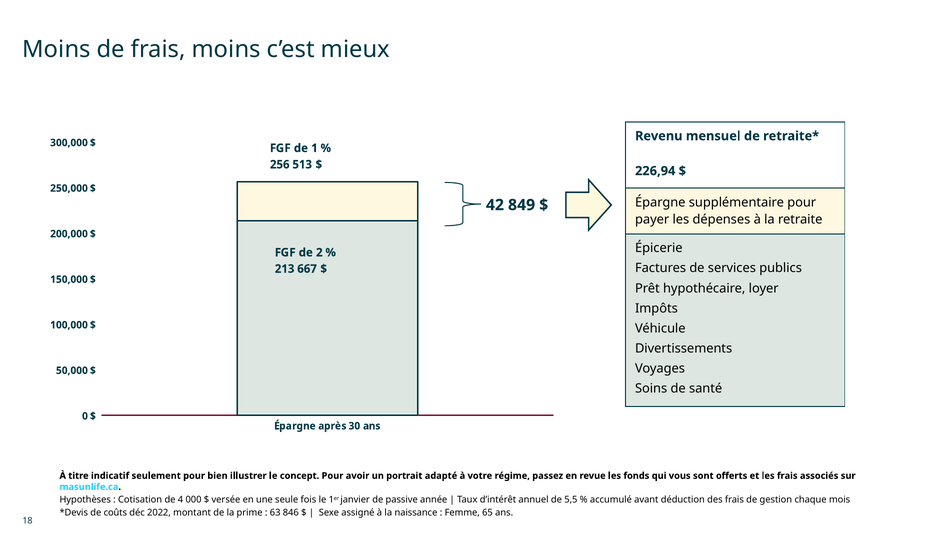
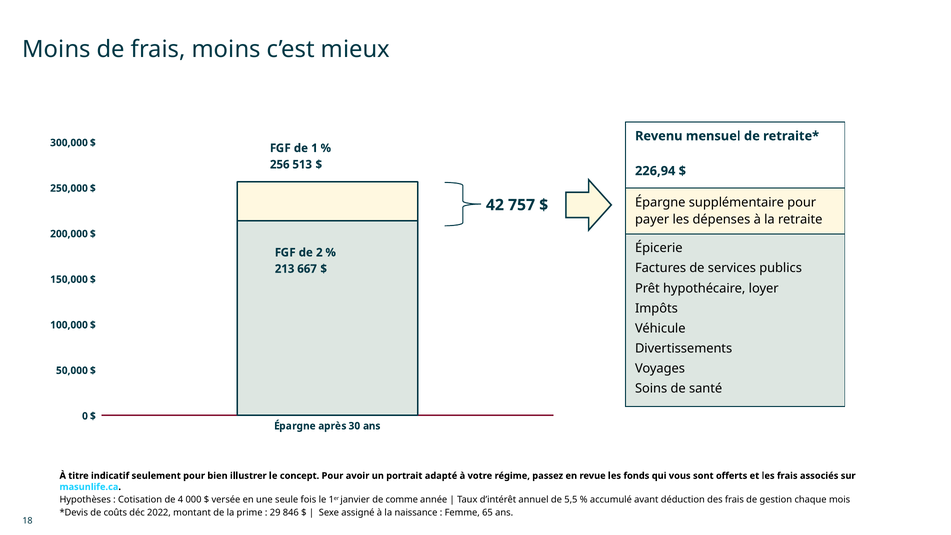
849: 849 -> 757 (522, 205)
passive: passive -> comme (402, 500)
63: 63 -> 29 (275, 513)
